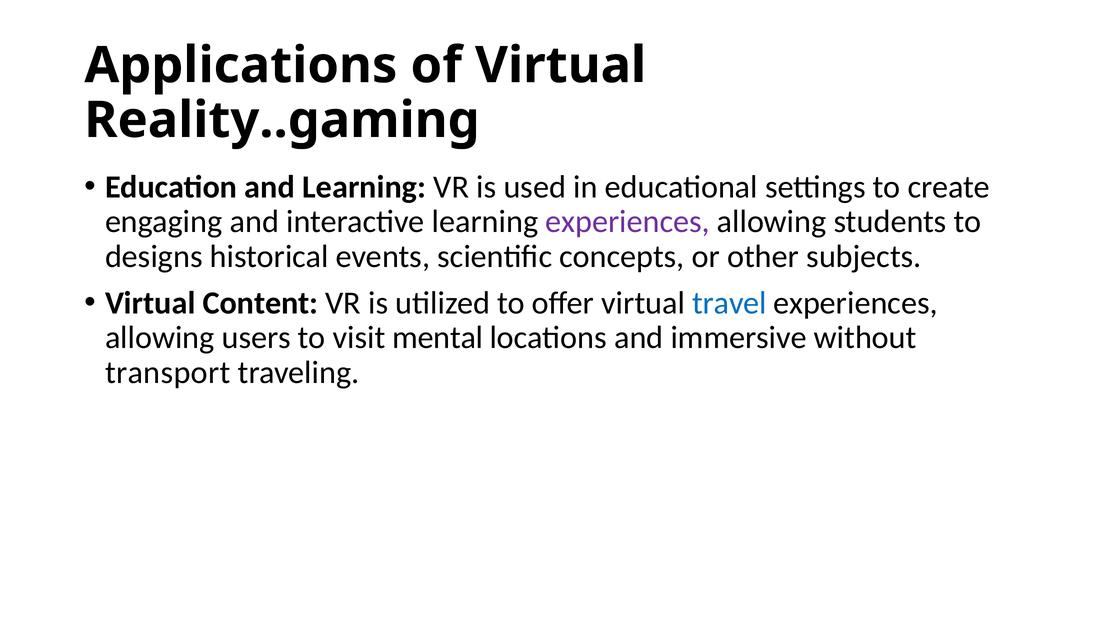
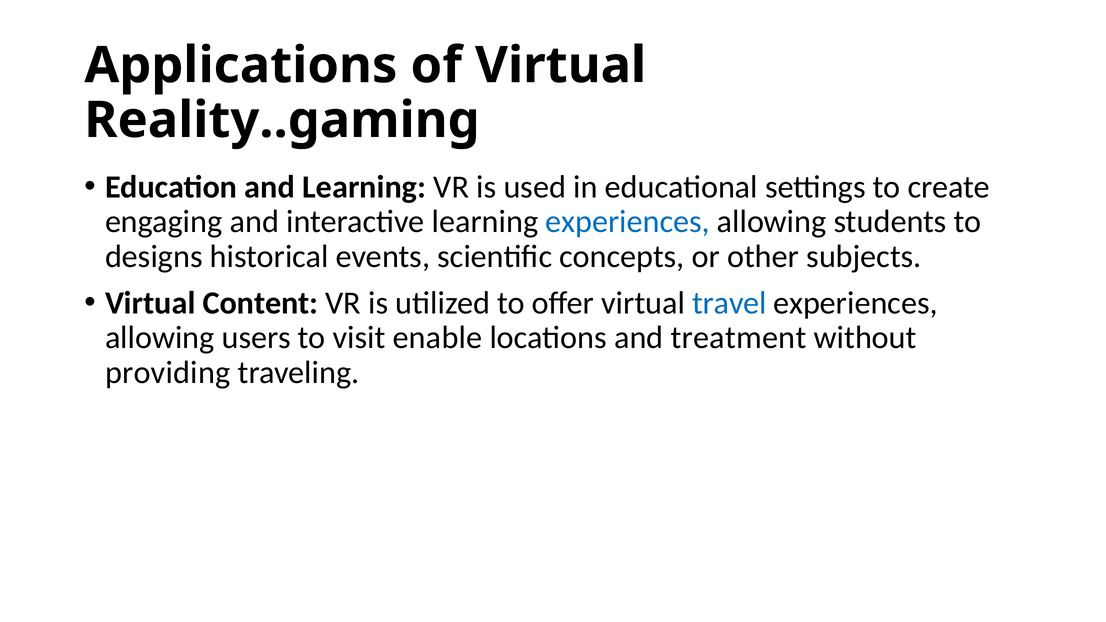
experiences colour: purple -> blue (628, 222)
mental: mental -> enable (437, 338)
immersive: immersive -> treatment (739, 338)
transport: transport -> providing (168, 373)
